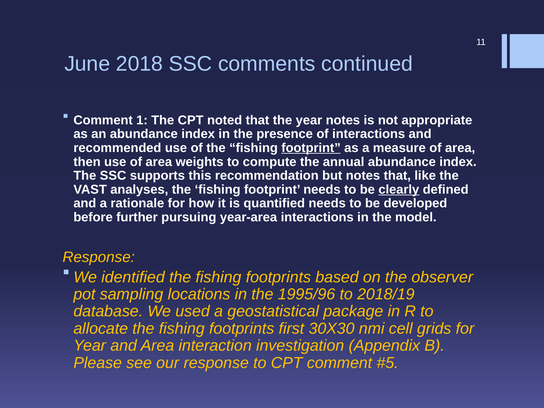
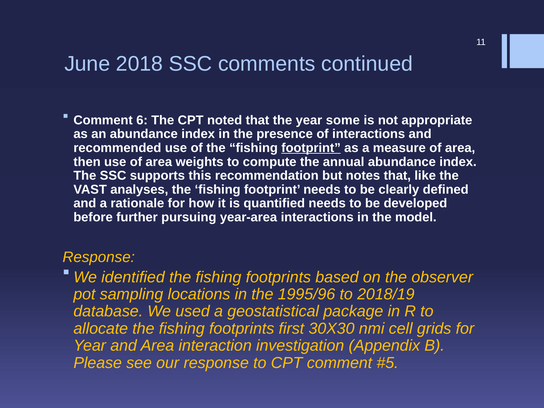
1: 1 -> 6 (142, 120)
year notes: notes -> some (343, 120)
clearly underline: present -> none (399, 190)
